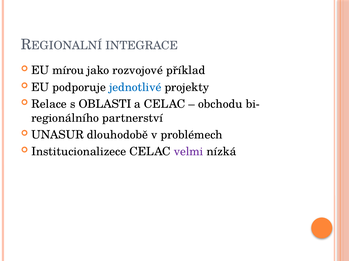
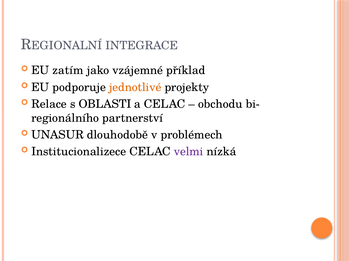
mírou: mírou -> zatím (68, 71)
rozvojové: rozvojové -> vzájemné (138, 71)
jednotlivé colour: blue -> orange (135, 87)
